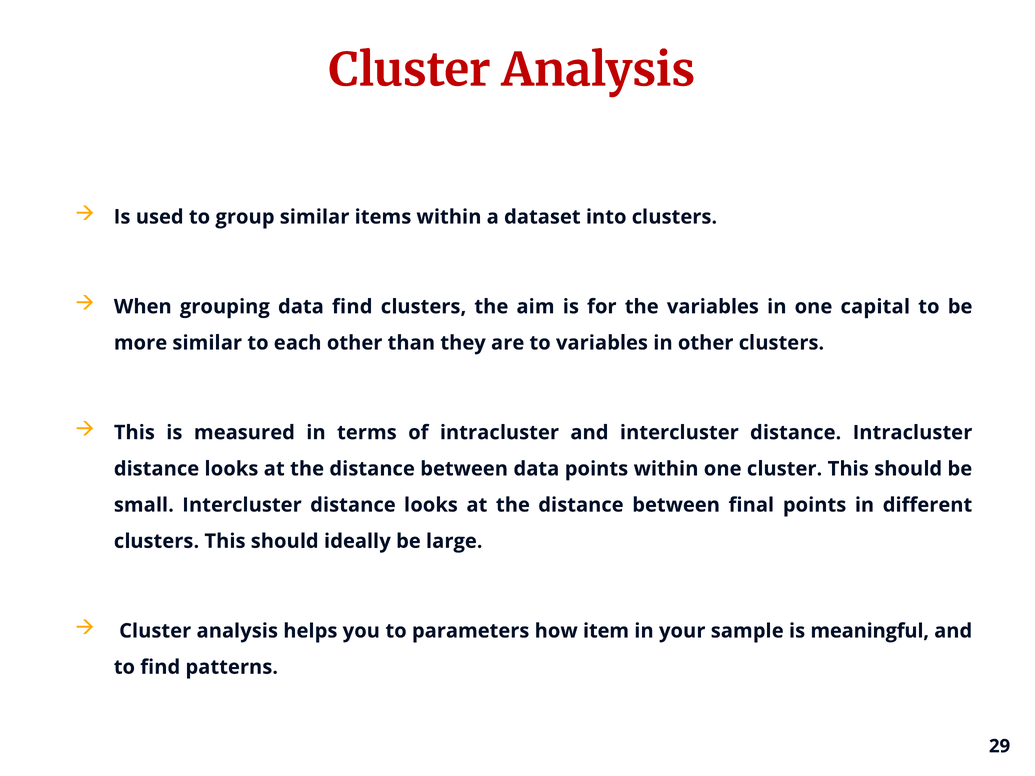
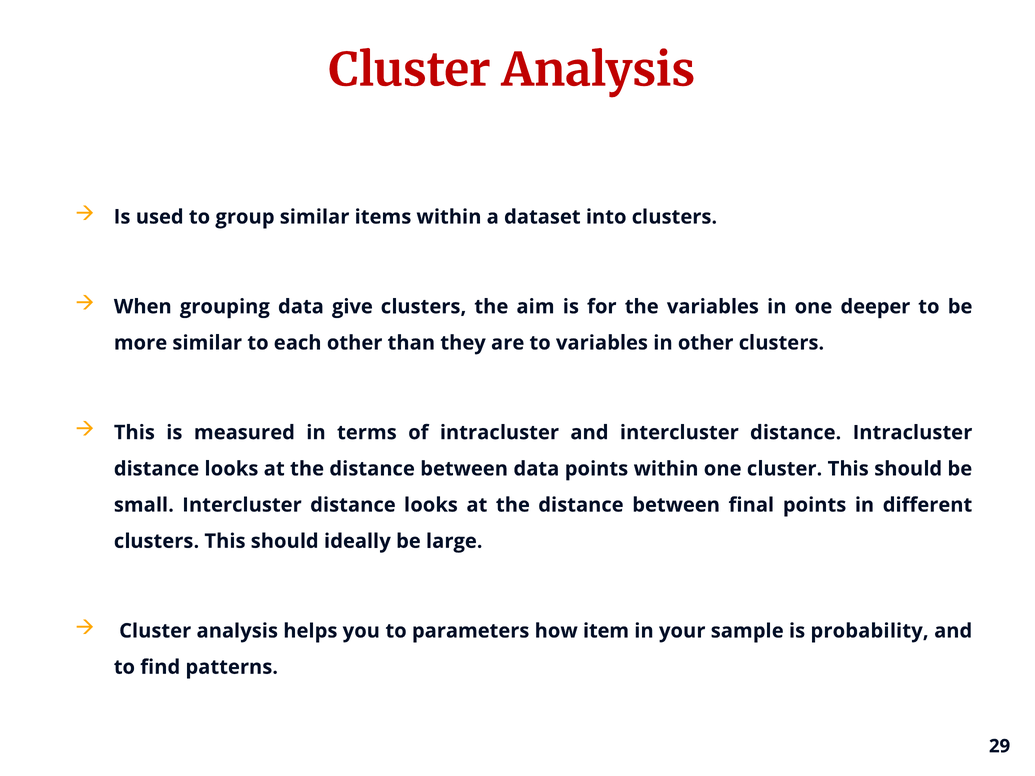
data find: find -> give (352, 307)
capital: capital -> deeper (875, 307)
meaningful: meaningful -> probability (870, 631)
